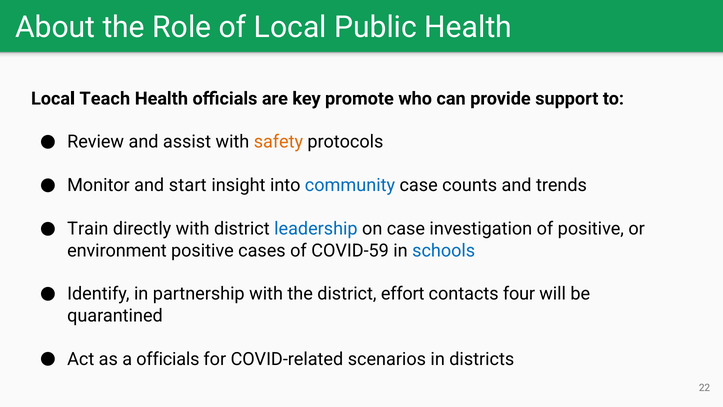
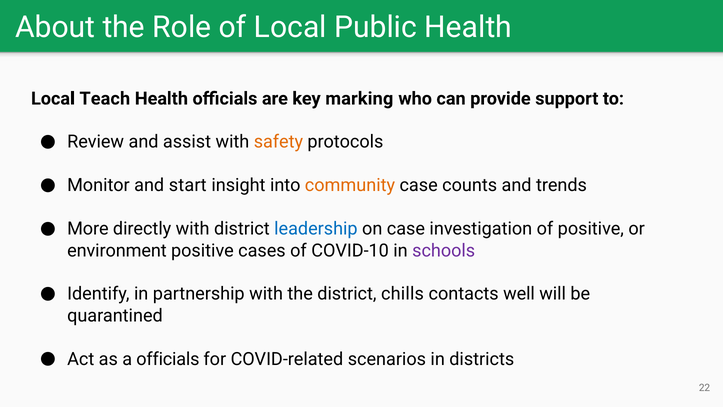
promote: promote -> marking (359, 99)
community colour: blue -> orange (350, 185)
Train: Train -> More (88, 229)
COVID-59: COVID-59 -> COVID-10 (350, 250)
schools colour: blue -> purple (444, 250)
effort: effort -> chills (403, 294)
four: four -> well (519, 294)
